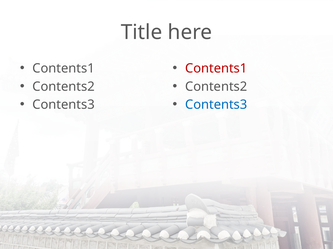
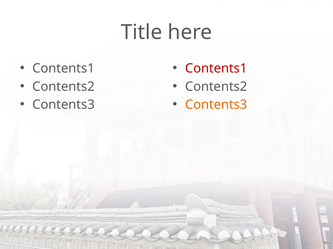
Contents3 colour: blue -> orange (216, 105)
